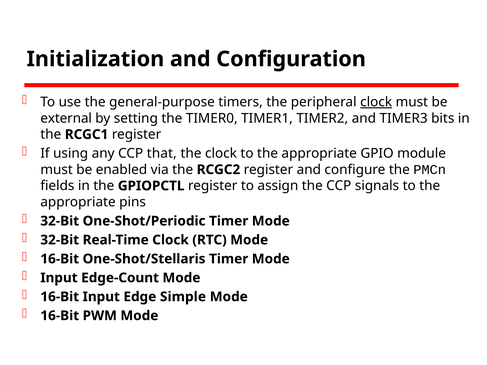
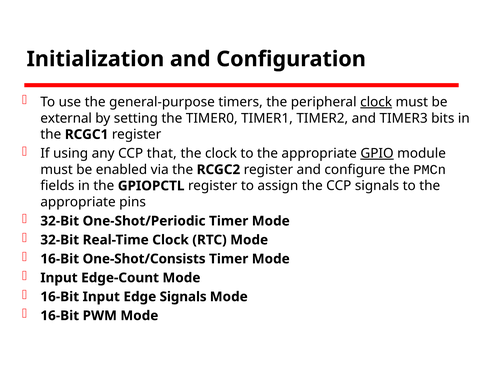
GPIO underline: none -> present (377, 154)
One-Shot/Stellaris: One-Shot/Stellaris -> One-Shot/Consists (144, 259)
Edge Simple: Simple -> Signals (183, 297)
